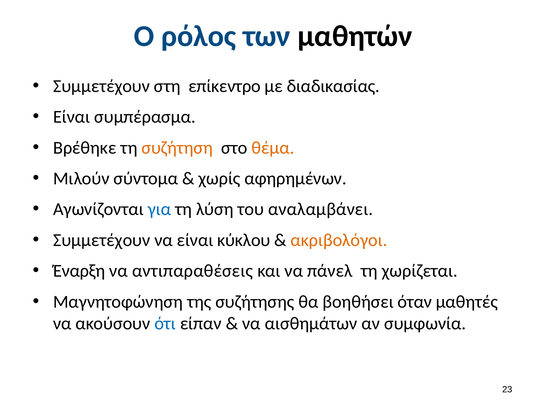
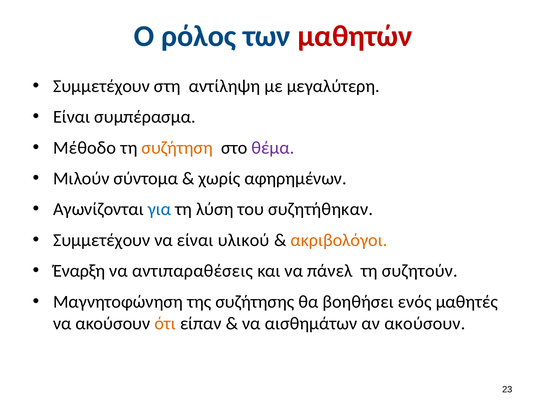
μαθητών colour: black -> red (355, 36)
επίκεντρο: επίκεντρο -> αντίληψη (225, 86)
διαδικασίας: διαδικασίας -> μεγαλύτερη (333, 86)
Βρέθηκε: Βρέθηκε -> Μέθοδο (85, 148)
θέμα colour: orange -> purple (273, 148)
αναλαμβάνει: αναλαμβάνει -> συζητήθηκαν (321, 210)
κύκλου: κύκλου -> υλικού (244, 241)
χωρίζεται: χωρίζεται -> συζητούν (420, 271)
όταν: όταν -> ενός (415, 302)
ότι colour: blue -> orange (165, 324)
αν συμφωνία: συμφωνία -> ακούσουν (425, 324)
